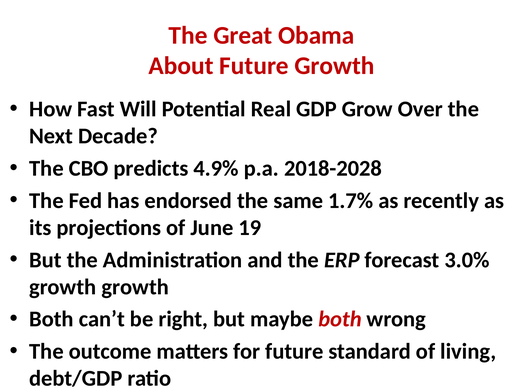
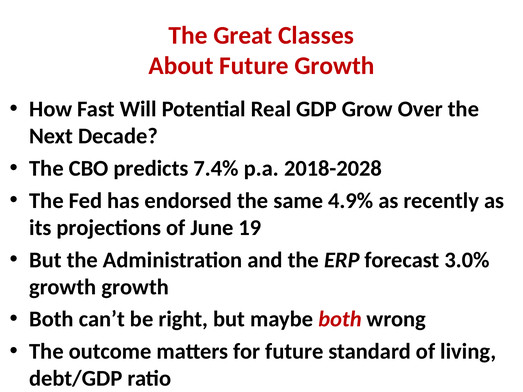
Obama: Obama -> Classes (316, 35)
4.9%: 4.9% -> 7.4% (216, 169)
1.7%: 1.7% -> 4.9% (351, 201)
